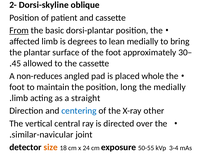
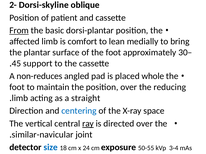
degrees: degrees -> comfort (82, 42)
allowed: allowed -> support (38, 64)
position long: long -> over (129, 87)
the medially: medially -> reducing (170, 87)
other: other -> space (154, 111)
ray underline: none -> present (88, 124)
size colour: orange -> blue (51, 148)
